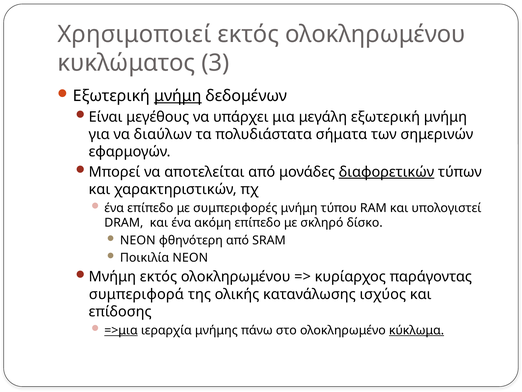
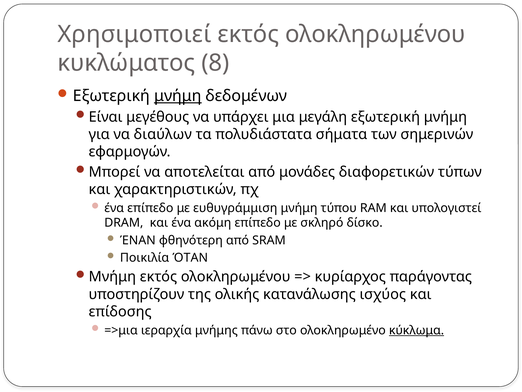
3: 3 -> 8 (215, 63)
διαφορετικών underline: present -> none (387, 172)
συμπεριφορές: συμπεριφορές -> ευθυγράμμιση (235, 208)
NEON: NEON -> ΈΝΑΝ (138, 240)
Ποικιλία NEON: NEON -> ΌΤΑΝ (190, 258)
συμπεριφορά: συμπεριφορά -> υποστηρίζουν (136, 294)
=>μια underline: present -> none (121, 330)
